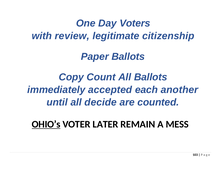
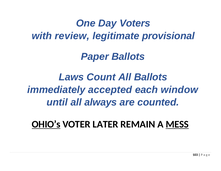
citizenship: citizenship -> provisional (168, 36)
Copy: Copy -> Laws (71, 77)
another: another -> window (179, 90)
decide: decide -> always (101, 102)
MESS underline: none -> present (177, 124)
